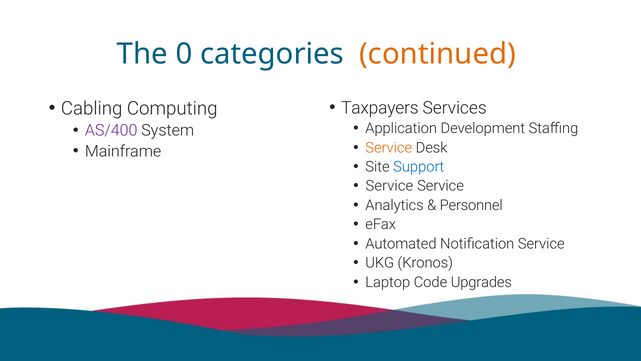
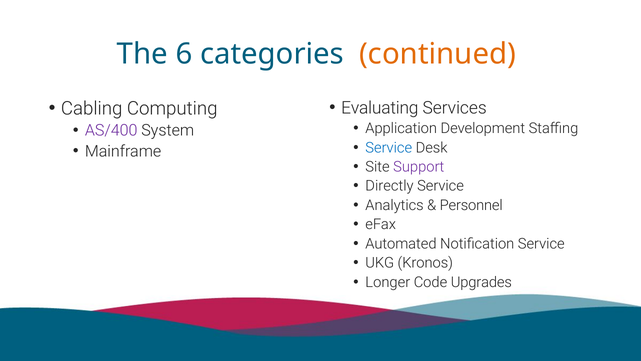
0: 0 -> 6 (184, 54)
Taxpayers: Taxpayers -> Evaluating (380, 108)
Service colour: orange -> blue (389, 147)
Support colour: blue -> purple (419, 167)
Service: Service -> Directly (389, 186)
Laptop: Laptop -> Longer (388, 282)
